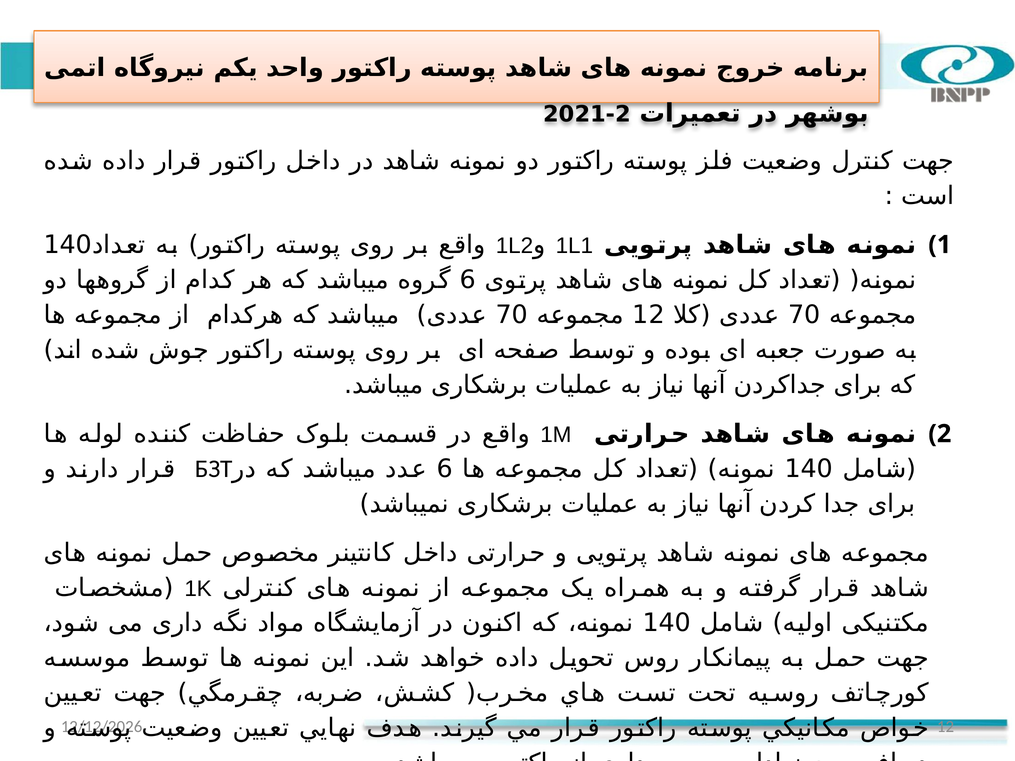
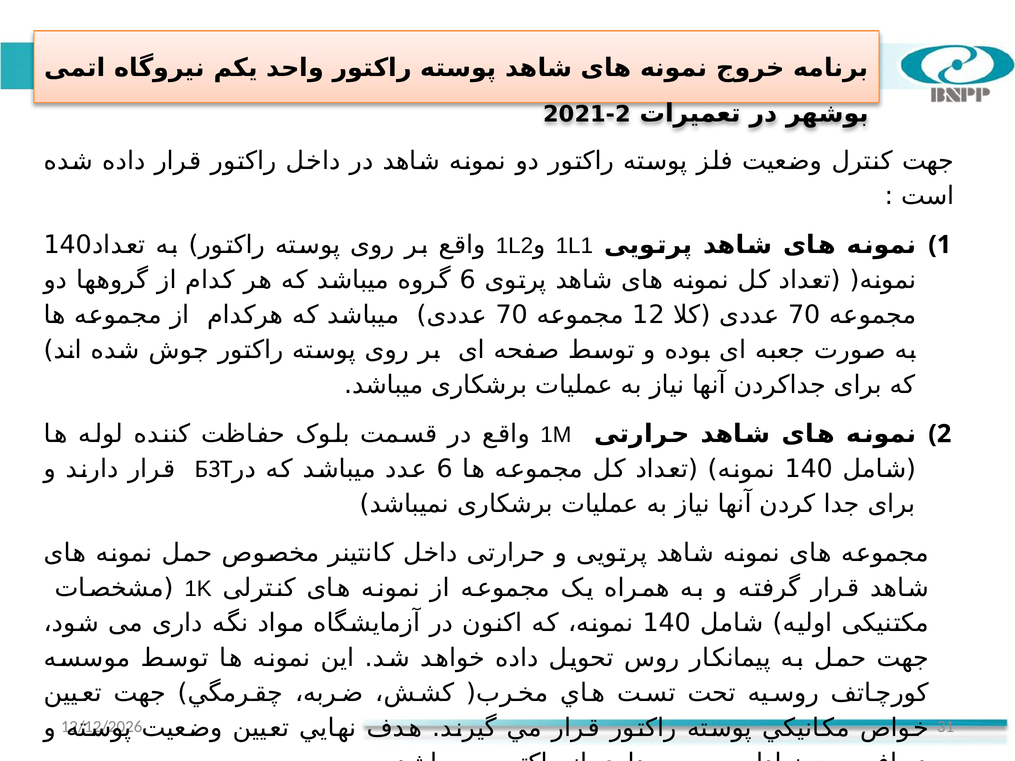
12: 12 -> 31 (946, 727)
